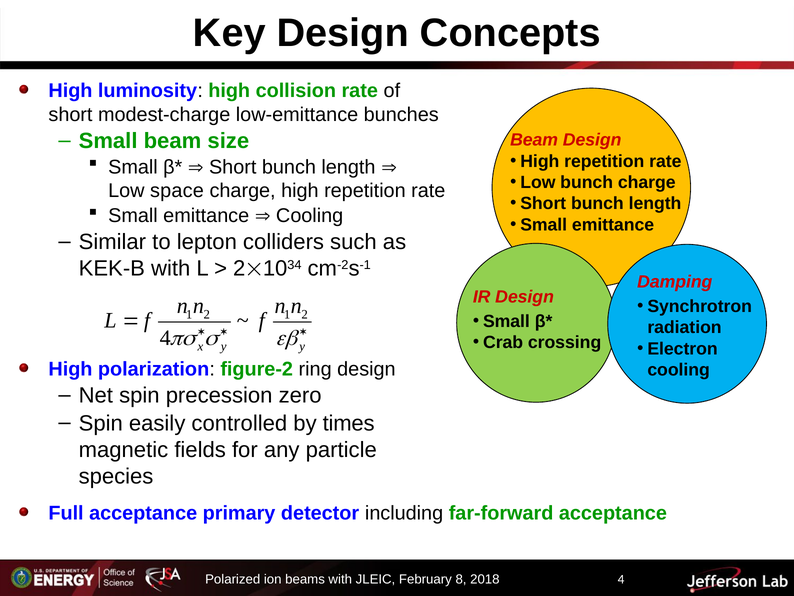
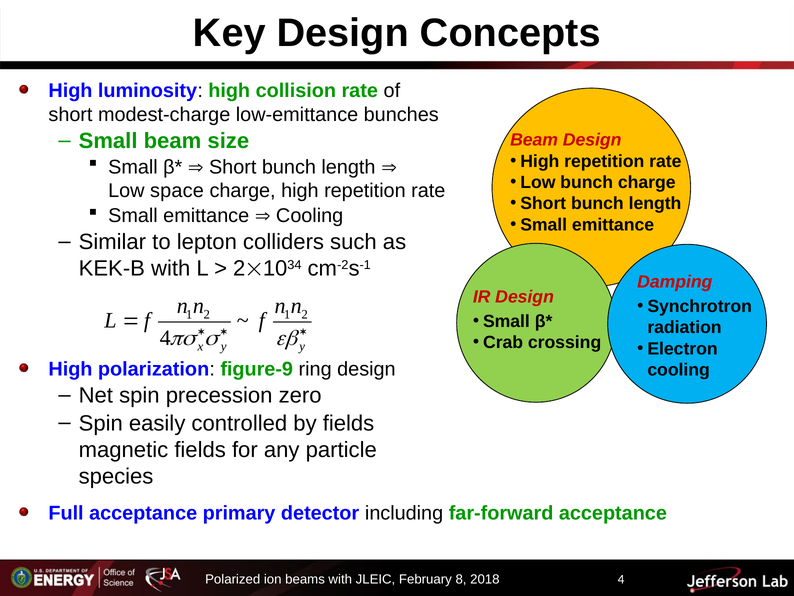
figure-2: figure-2 -> figure-9 (257, 369)
by times: times -> fields (349, 423)
